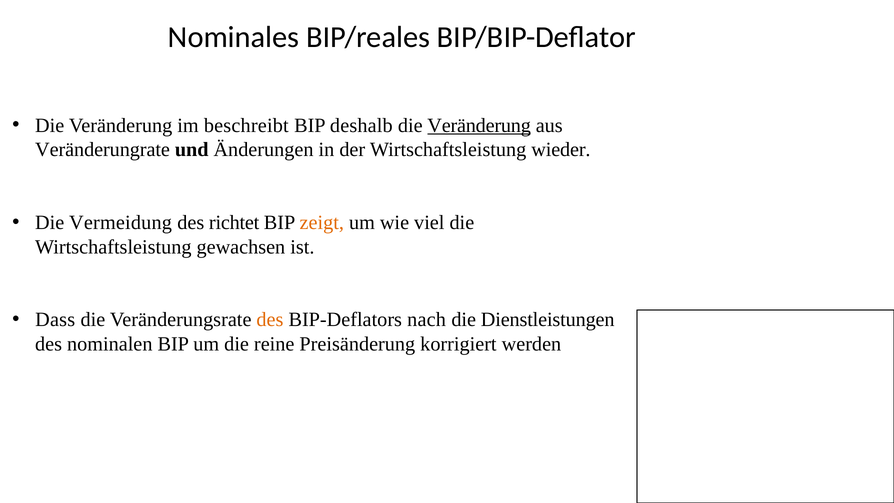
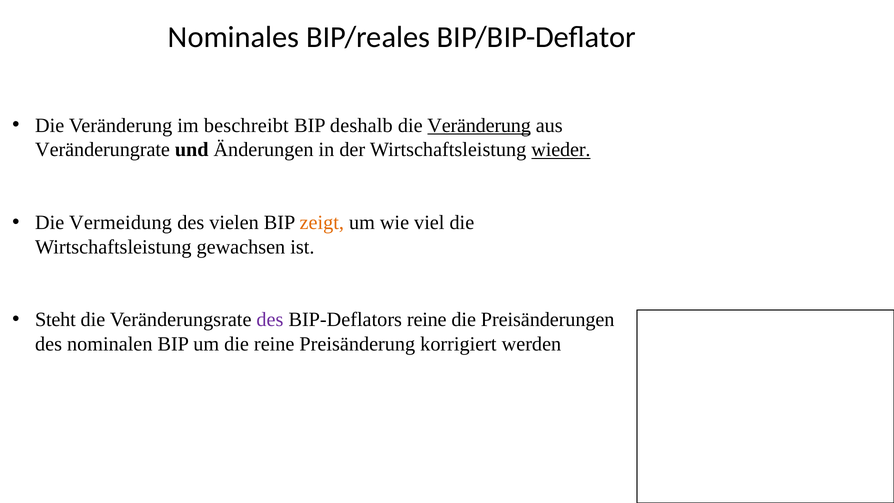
wieder underline: none -> present (561, 150)
richtet: richtet -> vielen (234, 223)
Dass: Dass -> Steht (55, 320)
des colour: orange -> purple (270, 320)
BIP-Deflators nach: nach -> reine (427, 320)
Dienstleistungen: Dienstleistungen -> Preisänderungen (548, 320)
